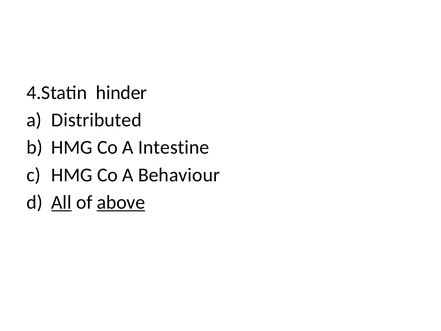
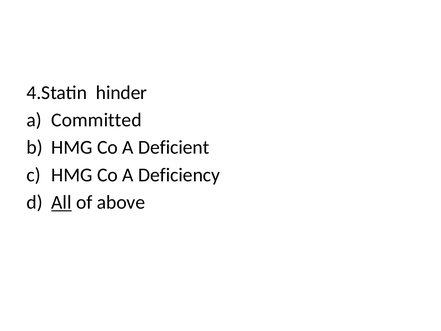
Distributed: Distributed -> Committed (96, 120)
Intestine: Intestine -> Deficient (174, 147)
Behaviour: Behaviour -> Deficiency (179, 175)
above underline: present -> none (121, 202)
